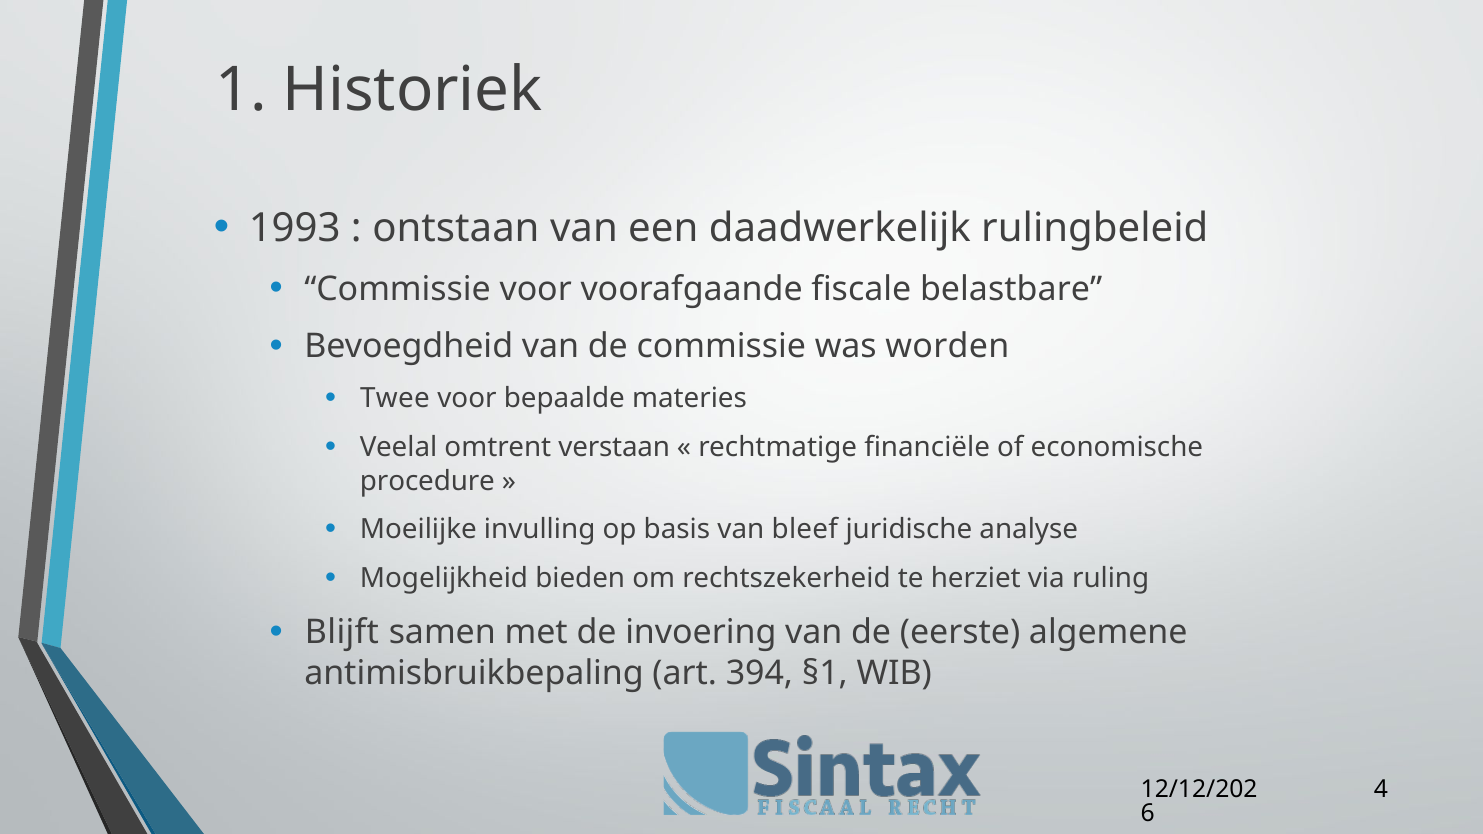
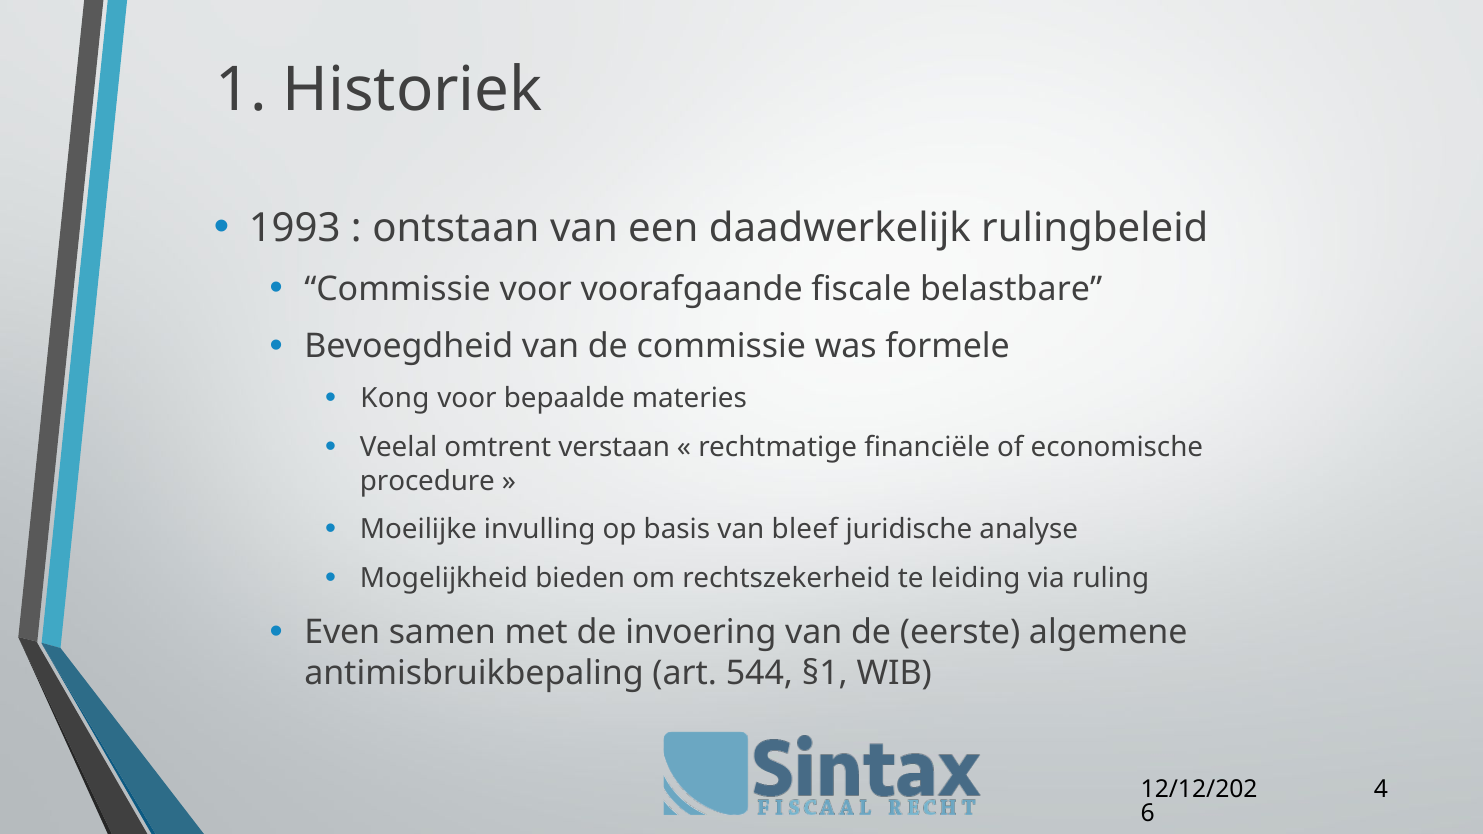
worden: worden -> formele (948, 347)
Twee: Twee -> Kong (395, 399)
herziet: herziet -> leiding (976, 579)
Blijft: Blijft -> Even (342, 633)
394: 394 -> 544 (759, 674)
